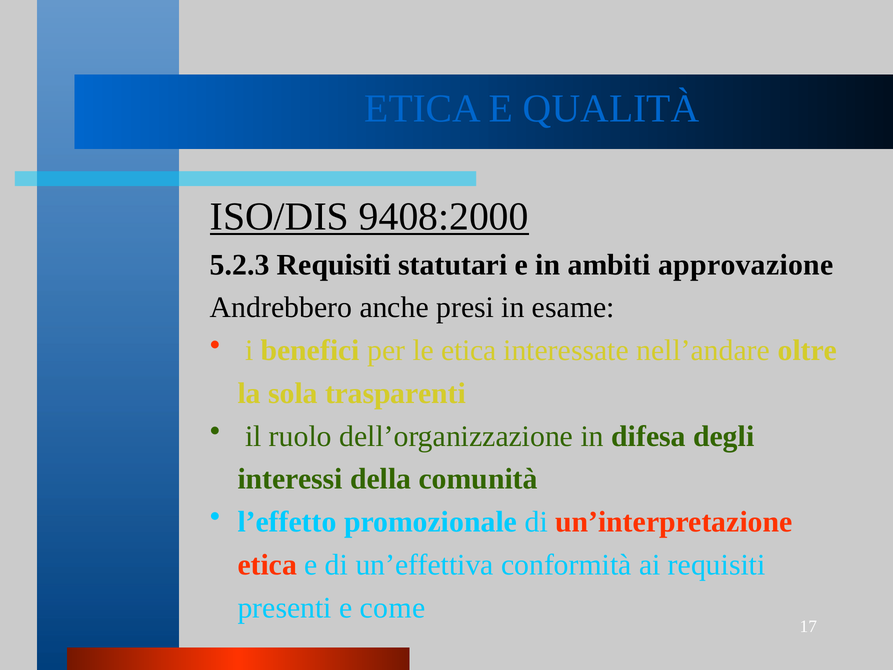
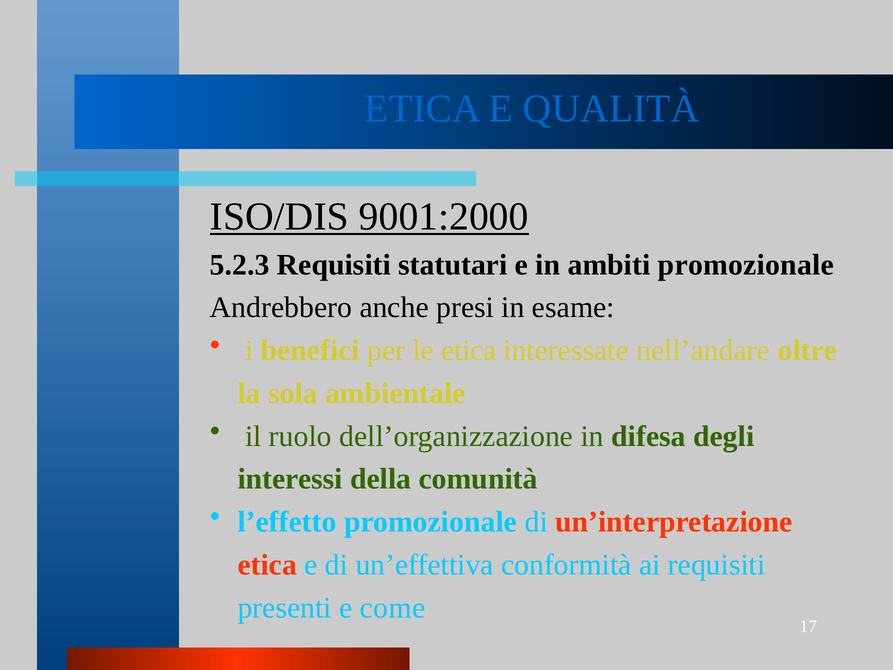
9408:2000: 9408:2000 -> 9001:2000 (444, 217)
ambiti approvazione: approvazione -> promozionale (746, 265)
trasparenti: trasparenti -> ambientale (395, 393)
